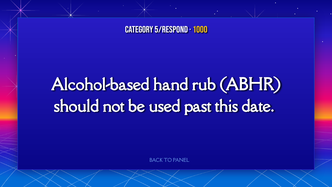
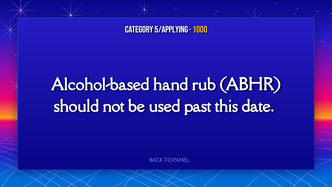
5/respond: 5/respond -> 5/applying (171, 29)
